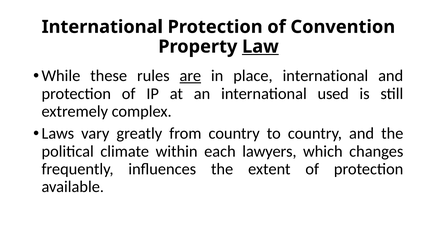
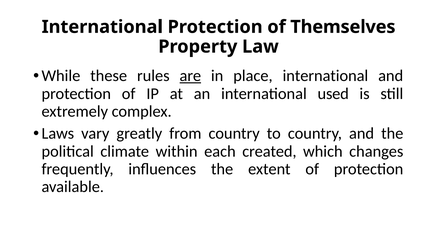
Convention: Convention -> Themselves (343, 27)
Law underline: present -> none (260, 47)
lawyers: lawyers -> created (269, 151)
